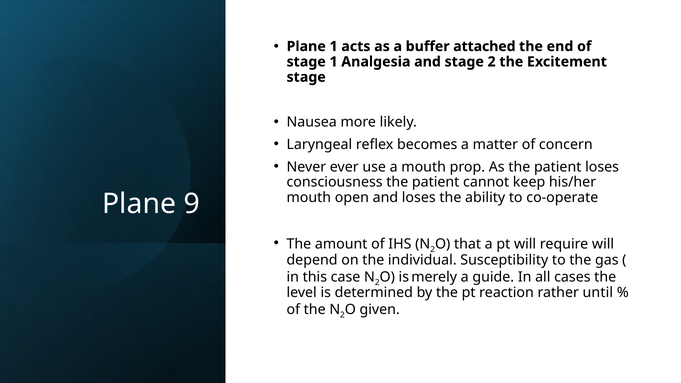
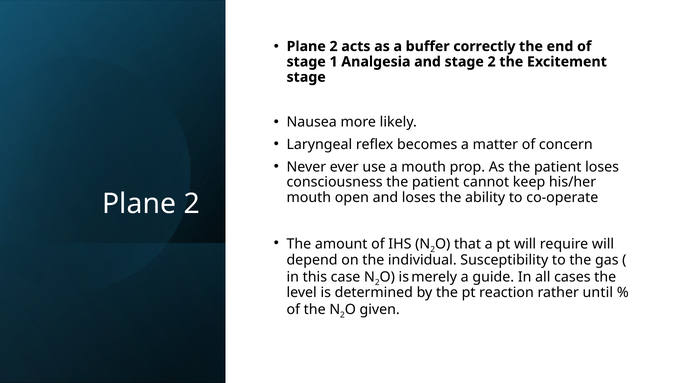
1: 1 -> 2 (334, 46)
attached: attached -> correctly (484, 46)
9: 9 -> 2 (192, 204)
